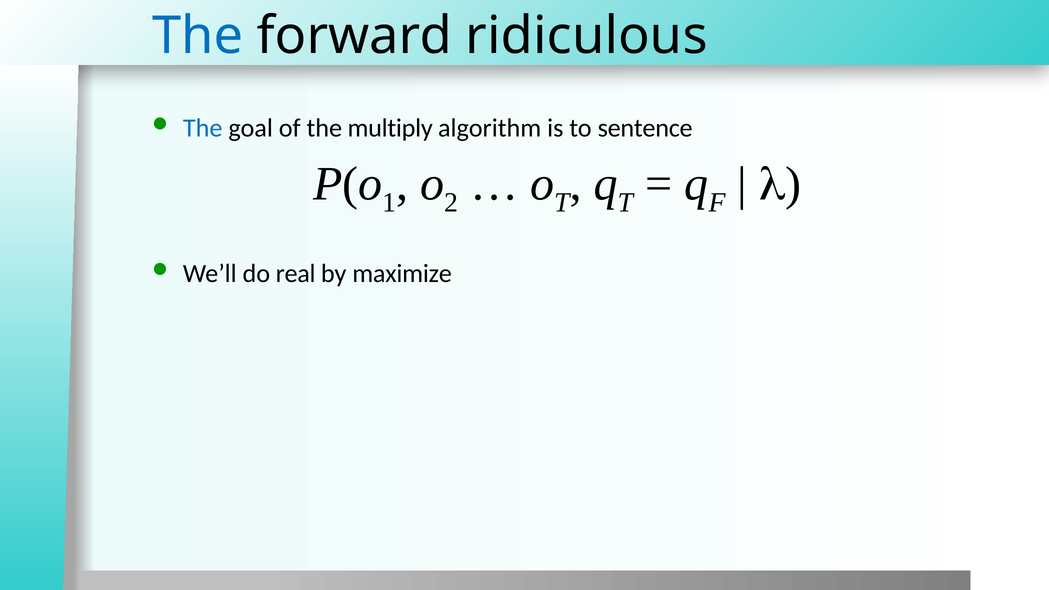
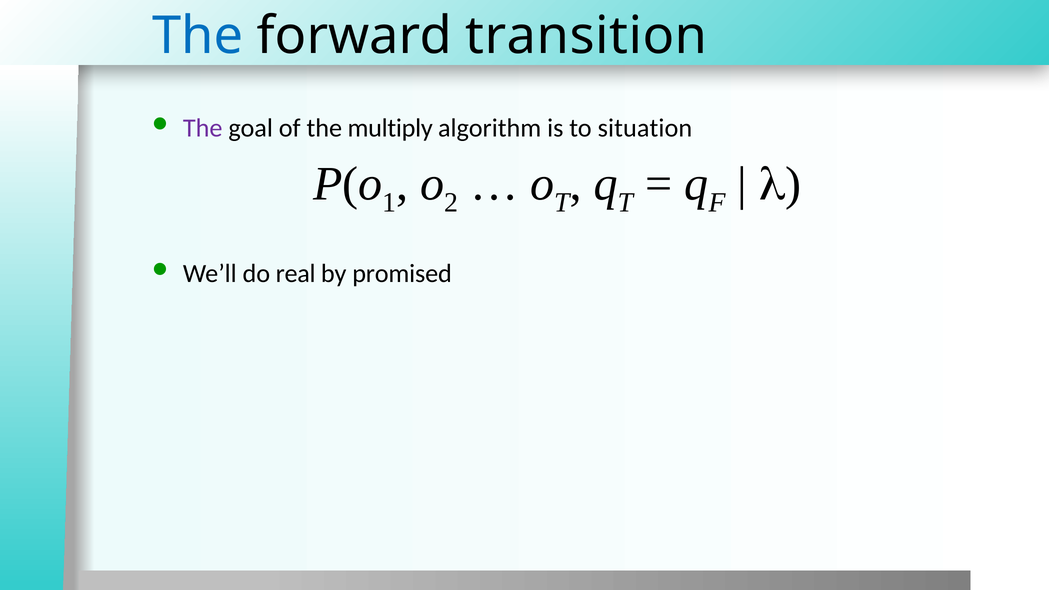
ridiculous: ridiculous -> transition (586, 36)
The colour: blue -> purple (203, 128)
sentence: sentence -> situation (645, 128)
maximize: maximize -> promised (402, 274)
